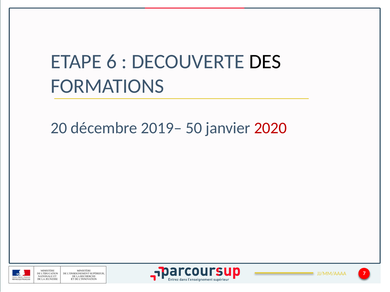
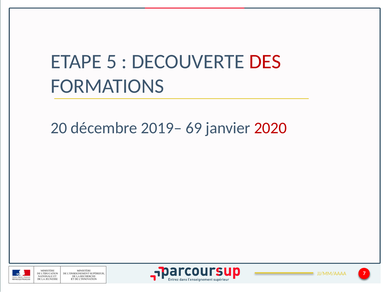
6: 6 -> 5 (112, 62)
DES colour: black -> red (265, 62)
50: 50 -> 69 (194, 128)
